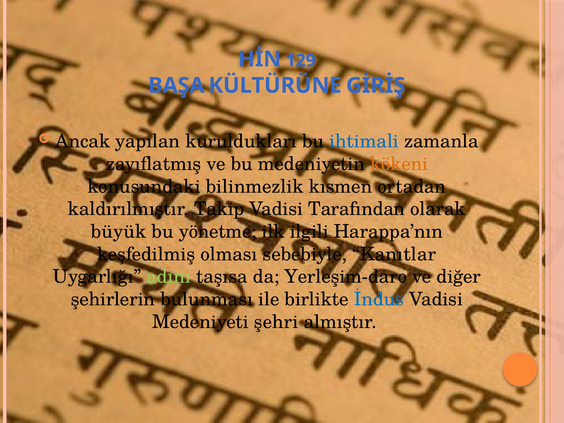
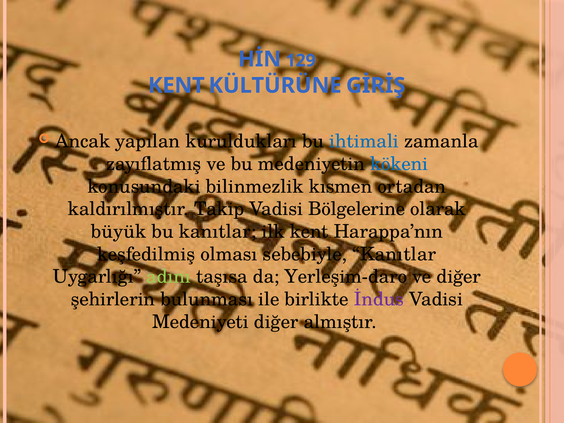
BAŞA: BAŞA -> KENT (176, 85)
kökeni colour: orange -> blue (399, 164)
Tarafından: Tarafından -> Bölgelerine (357, 209)
bu yönetme: yönetme -> kanıtlar (218, 232)
ilk ilgili: ilgili -> kent (309, 232)
İndus colour: blue -> purple (379, 299)
Medeniyeti şehri: şehri -> diğer (276, 322)
